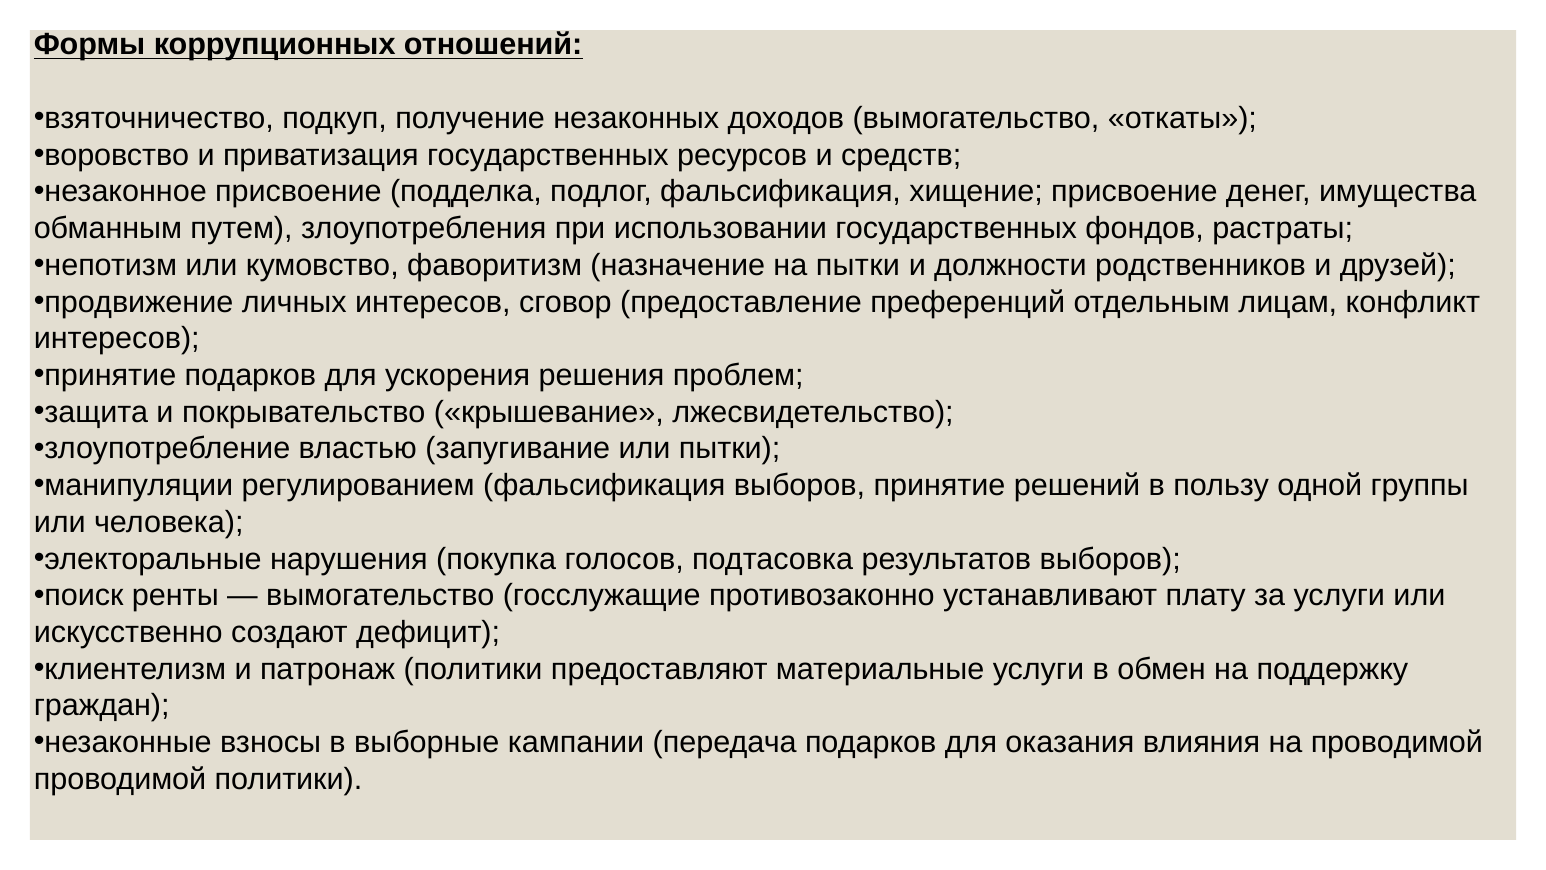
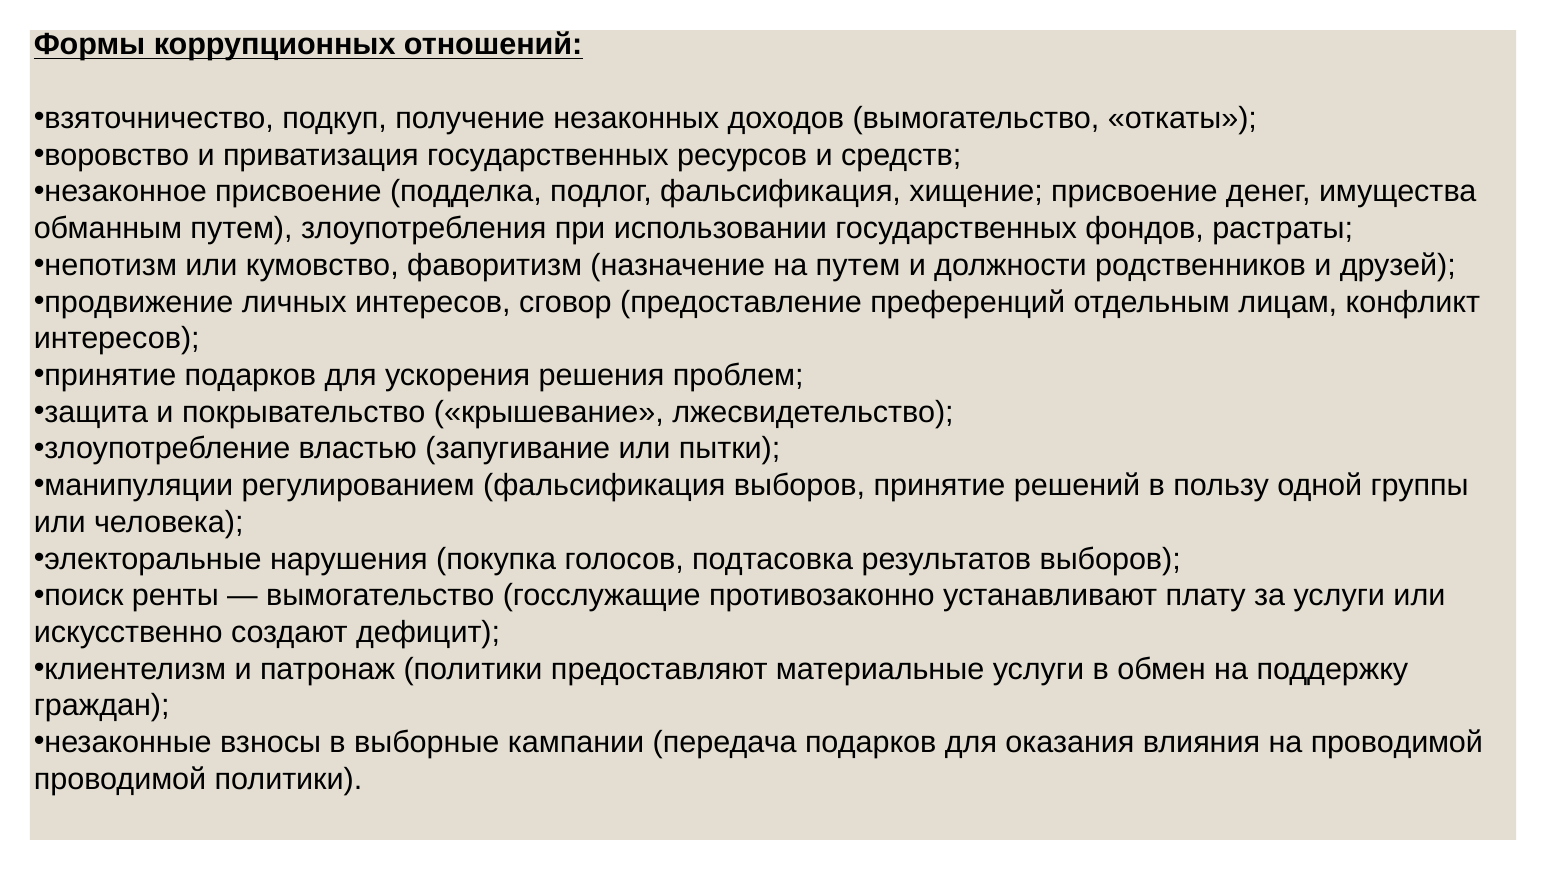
на пытки: пытки -> путем (858, 265)
